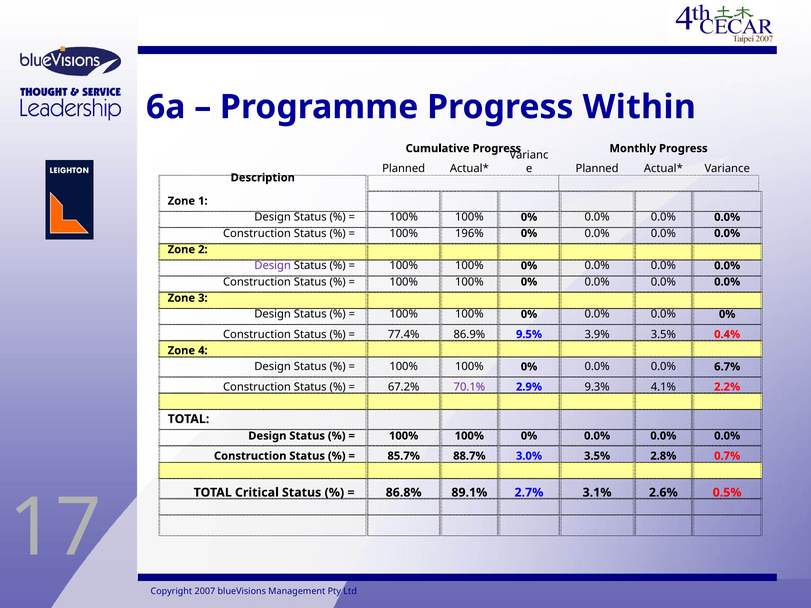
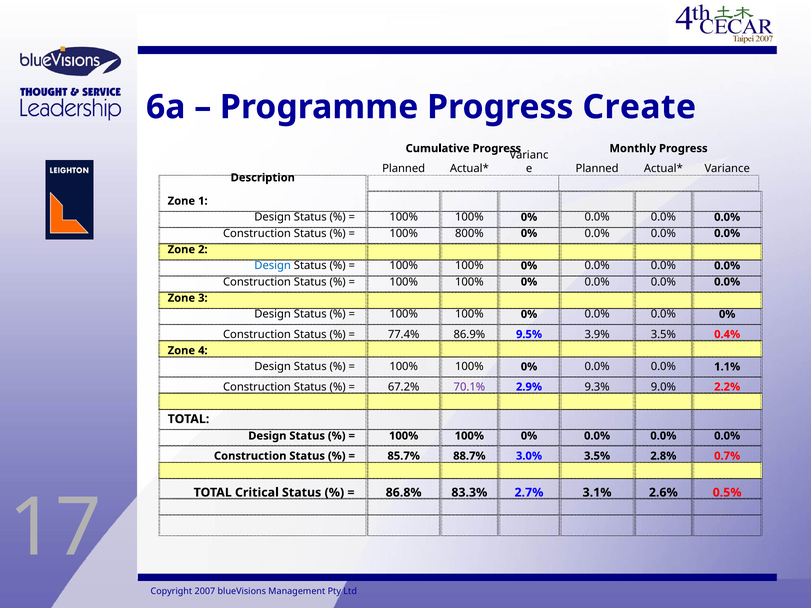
Within: Within -> Create (639, 107)
196%: 196% -> 800% (469, 233)
Design colour: purple -> blue (273, 266)
6.7%: 6.7% -> 1.1% (727, 367)
4.1%: 4.1% -> 9.0% (663, 387)
89.1%: 89.1% -> 83.3% (469, 493)
